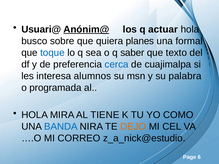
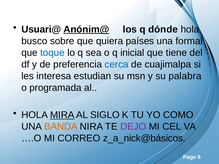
actuar: actuar -> dónde (163, 29)
planes: planes -> países (140, 41)
saber: saber -> inicial (132, 53)
texto: texto -> tiene (176, 53)
alumnos: alumnos -> estudian (92, 76)
MIRA underline: none -> present (62, 115)
TIENE: TIENE -> SIGLO (105, 115)
BANDA colour: blue -> orange (61, 127)
DEJO colour: orange -> purple (133, 127)
z_a_nick@estudio: z_a_nick@estudio -> z_a_nick@básicos (144, 138)
